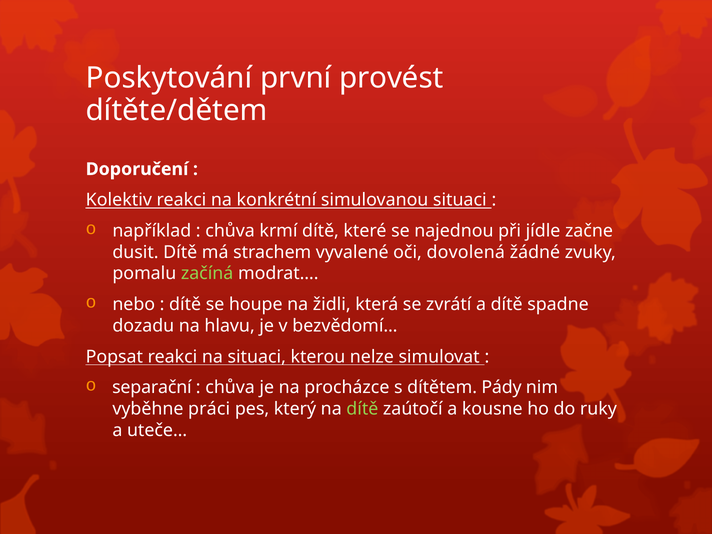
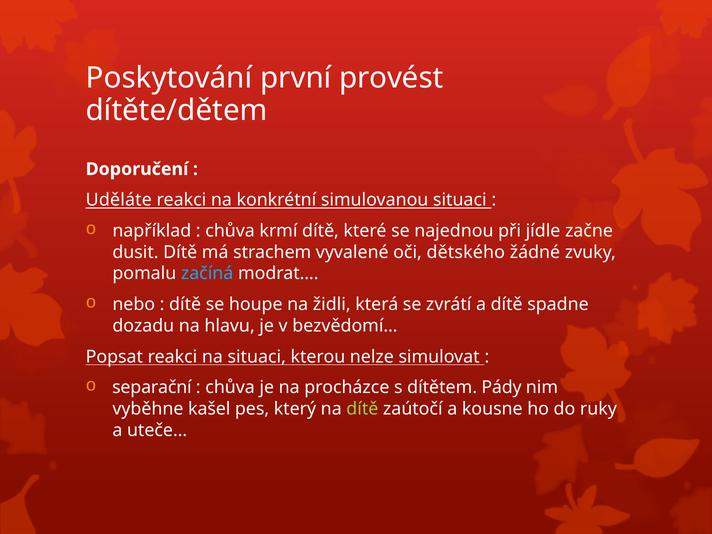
Kolektiv: Kolektiv -> Uděláte (119, 200)
dovolená: dovolená -> dětského (466, 252)
začíná colour: light green -> light blue (207, 274)
práci: práci -> kašel (209, 409)
